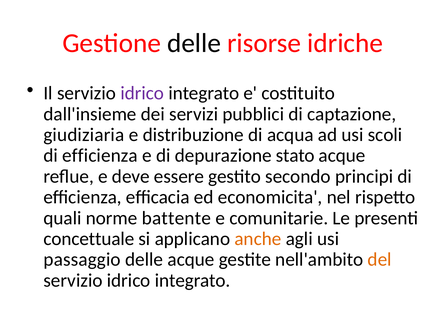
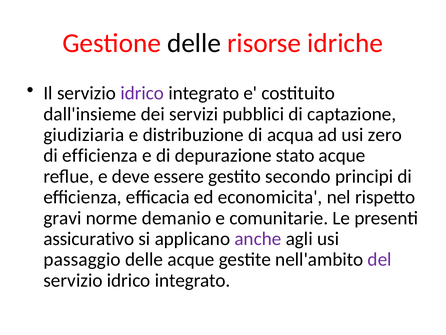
scoli: scoli -> zero (385, 135)
quali: quali -> gravi (62, 218)
battente: battente -> demanio (176, 218)
concettuale: concettuale -> assicurativo (89, 238)
anche colour: orange -> purple (258, 238)
del colour: orange -> purple (380, 259)
